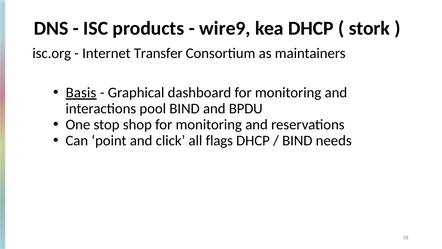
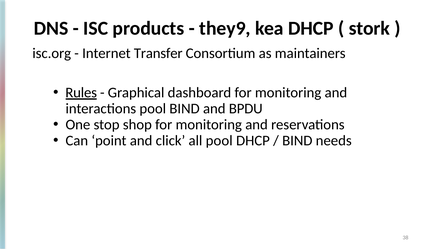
wire9: wire9 -> they9 (225, 28)
Basis: Basis -> Rules (81, 93)
all flags: flags -> pool (219, 140)
